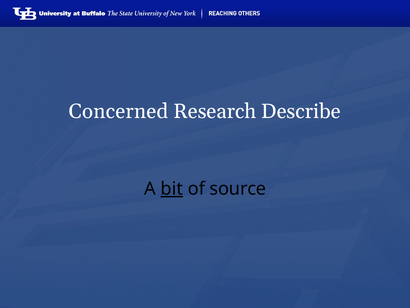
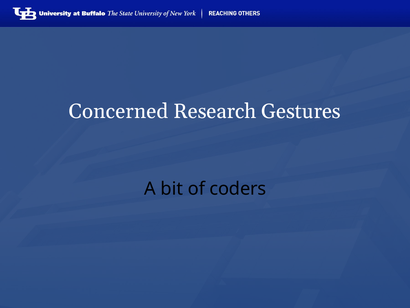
Describe: Describe -> Gestures (301, 111)
bit underline: present -> none (172, 188)
source: source -> coders (238, 188)
